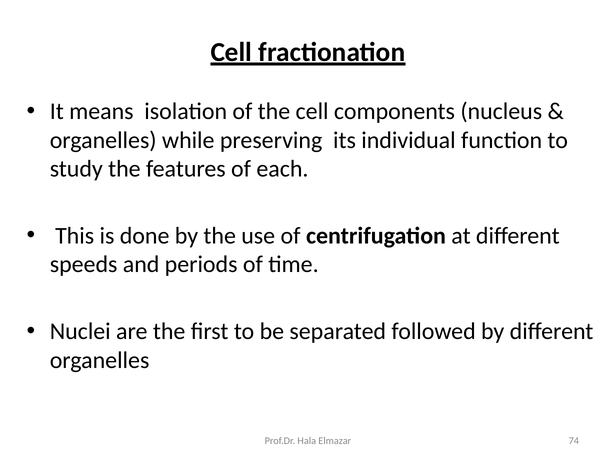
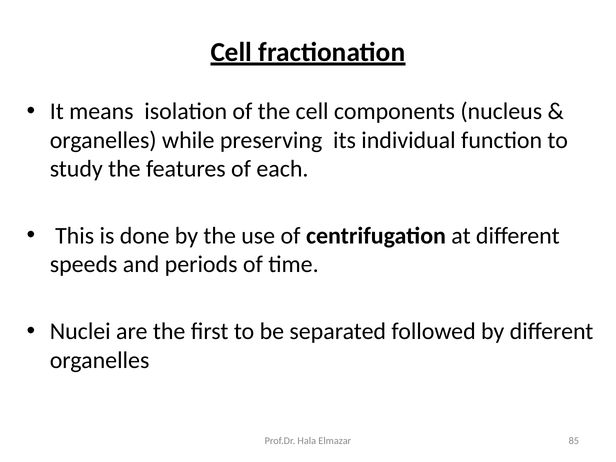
74: 74 -> 85 (574, 441)
